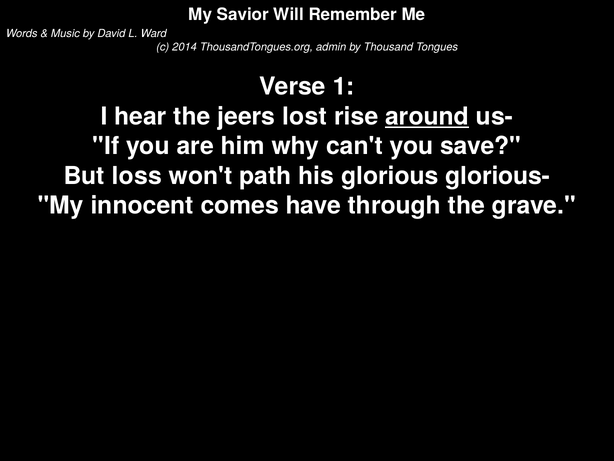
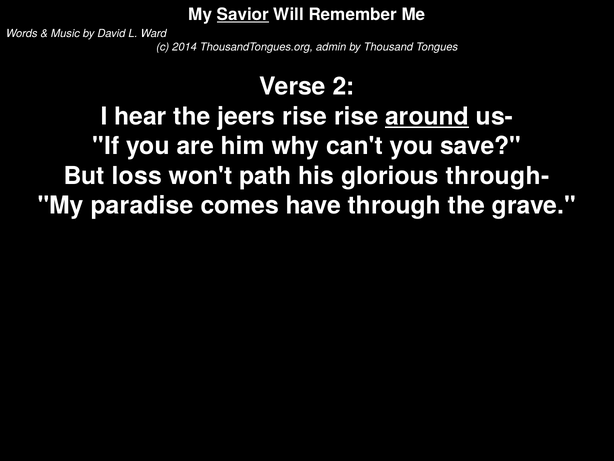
Savior underline: none -> present (243, 14)
1: 1 -> 2 (344, 87)
jeers lost: lost -> rise (305, 116)
glorious-: glorious- -> through- (498, 176)
innocent: innocent -> paradise (142, 205)
